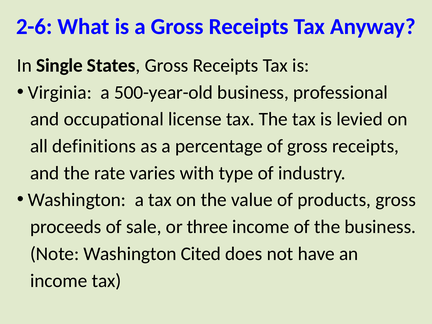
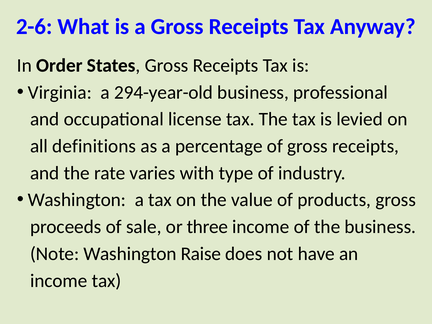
Single: Single -> Order (59, 65)
500-year-old: 500-year-old -> 294-year-old (164, 92)
Cited: Cited -> Raise (201, 254)
